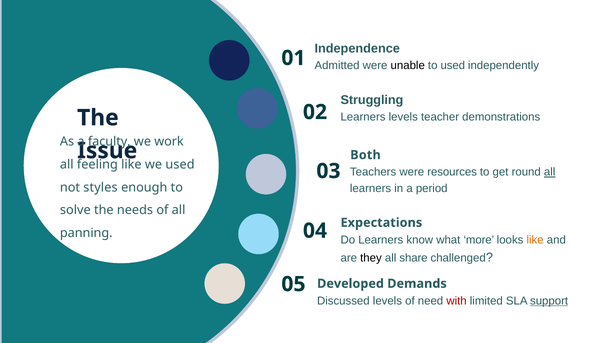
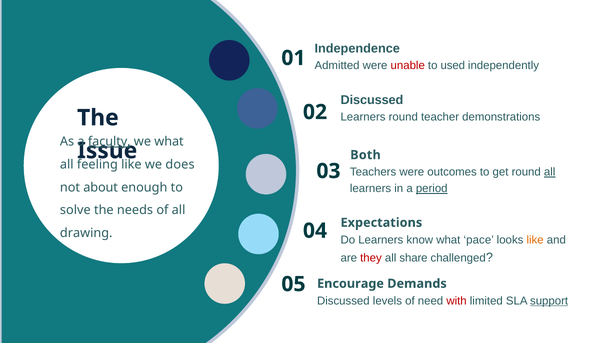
unable colour: black -> red (408, 65)
Struggling: Struggling -> Discussed (372, 100)
Learners levels: levels -> round (403, 117)
faculty underline: none -> present (109, 141)
we work: work -> what (169, 141)
we used: used -> does (180, 164)
resources: resources -> outcomes (452, 172)
period underline: none -> present (432, 188)
styles: styles -> about (101, 187)
panning: panning -> drawing (86, 233)
more: more -> pace (479, 239)
they colour: black -> red (371, 257)
Developed: Developed -> Encourage (350, 283)
